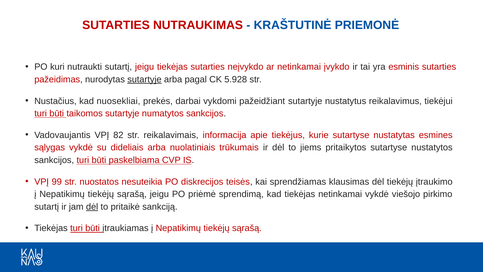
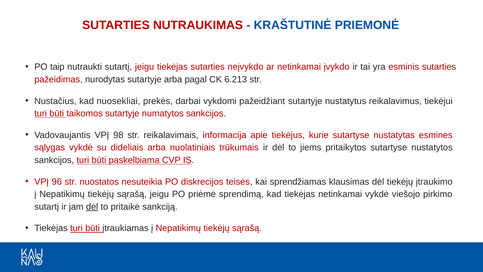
kuri: kuri -> taip (57, 67)
sutartyje underline: present -> none (144, 79)
5.928: 5.928 -> 6.213 (236, 79)
82: 82 -> 98 (118, 135)
99: 99 -> 96 (57, 181)
